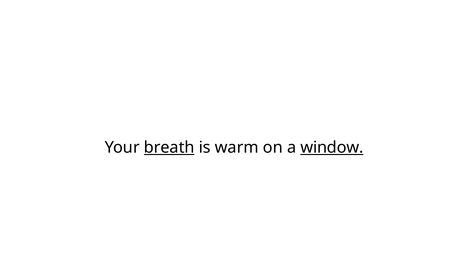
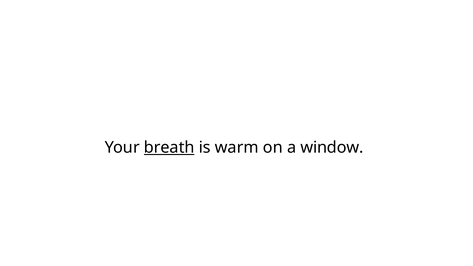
window underline: present -> none (332, 148)
